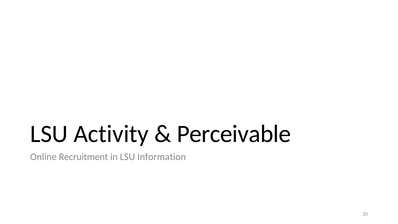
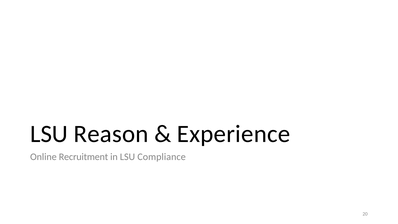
Activity: Activity -> Reason (111, 134)
Perceivable: Perceivable -> Experience (234, 134)
Information: Information -> Compliance (162, 157)
